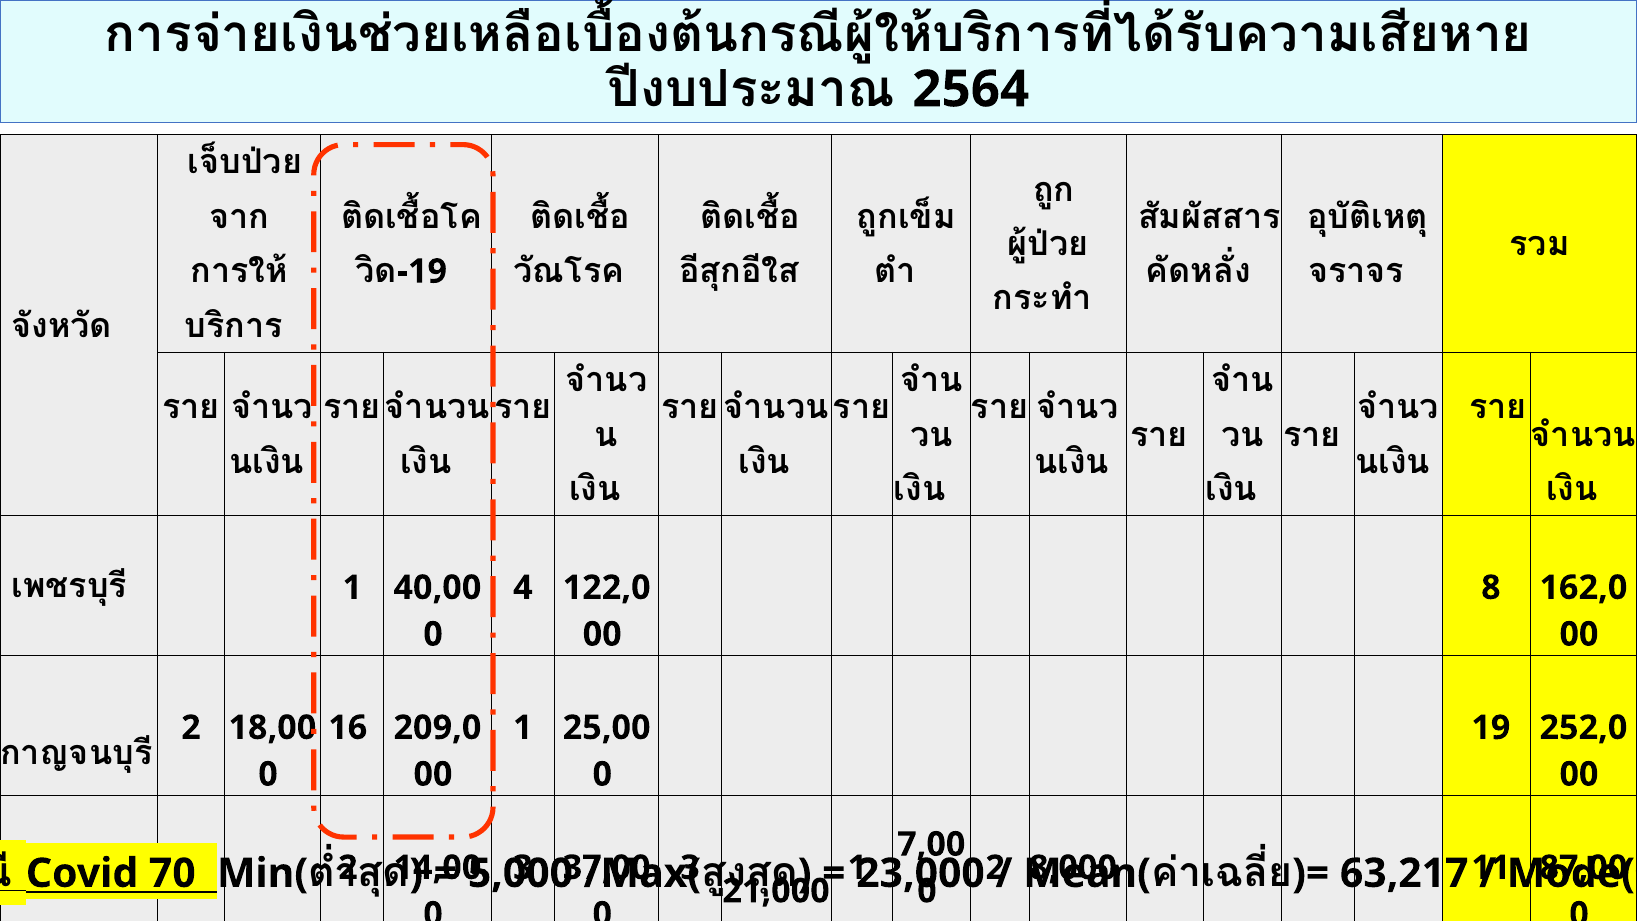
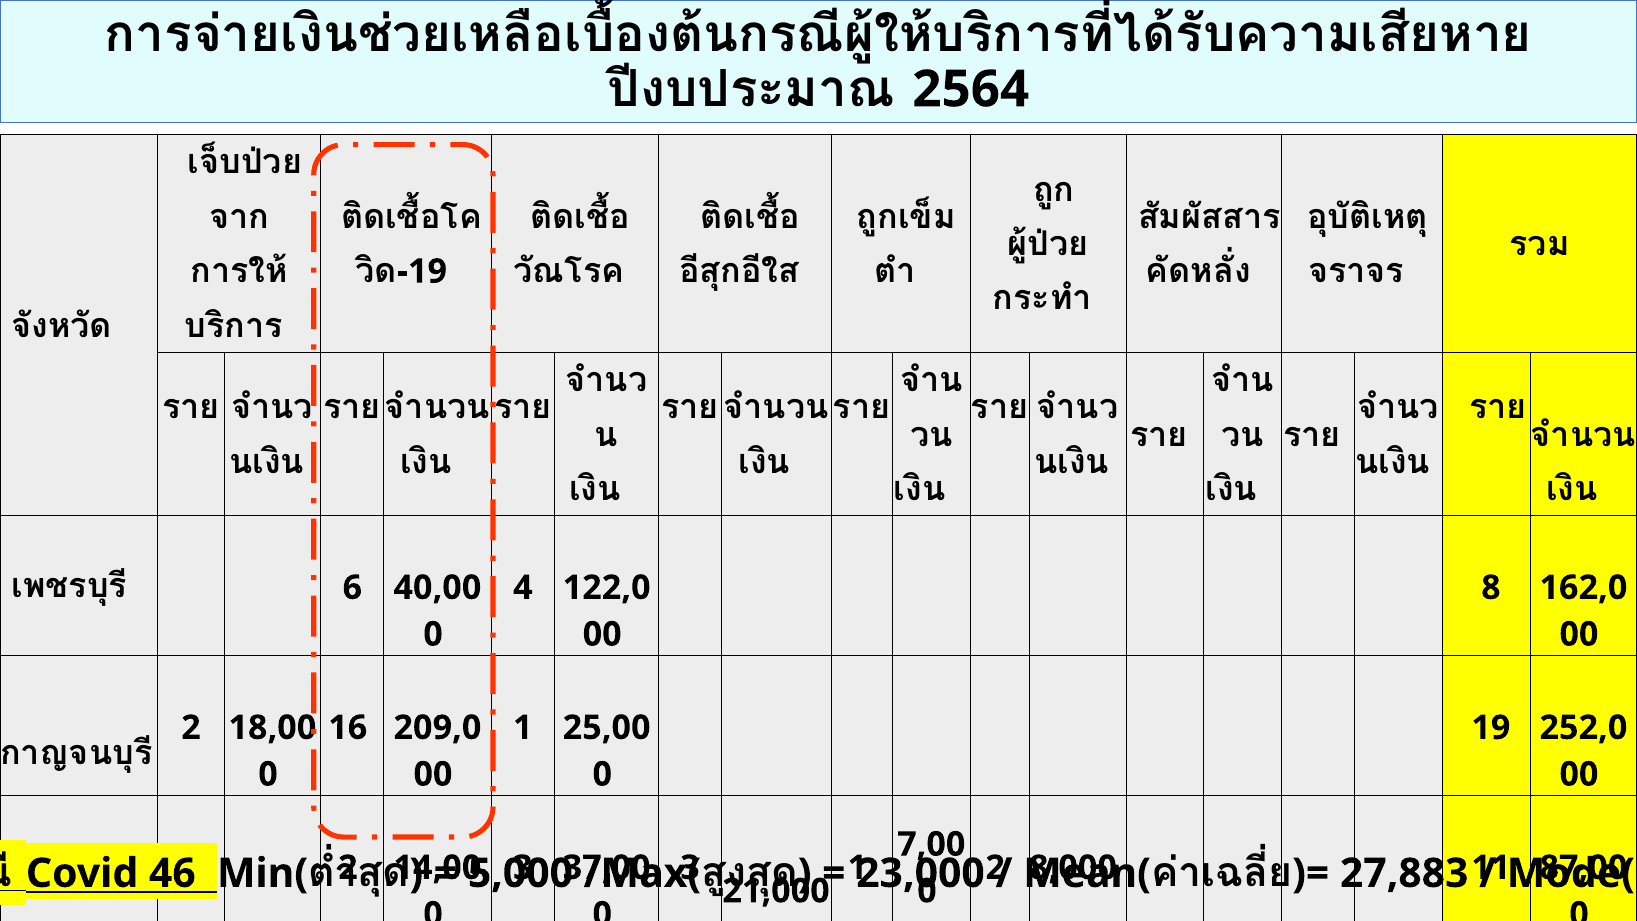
1: 1 -> 6 (352, 588)
70: 70 -> 46 (172, 873)
63,217: 63,217 -> 27,883 (1404, 873)
